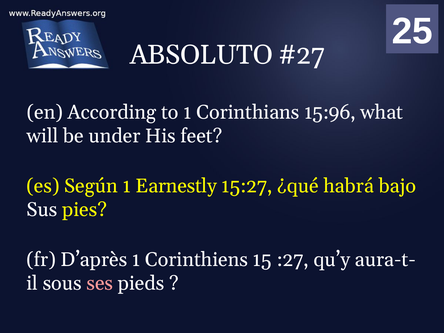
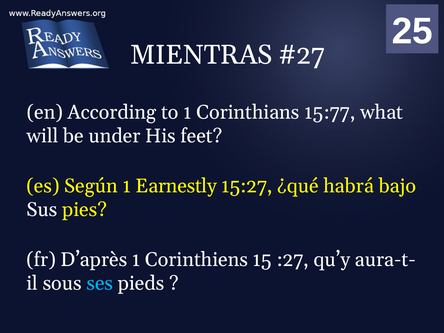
ABSOLUTO: ABSOLUTO -> MIENTRAS (201, 55)
15:96: 15:96 -> 15:77 (330, 112)
ses colour: pink -> light blue (100, 283)
